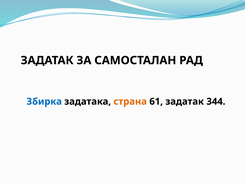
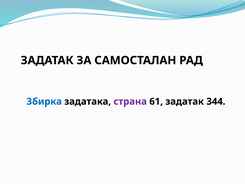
страна colour: orange -> purple (130, 101)
